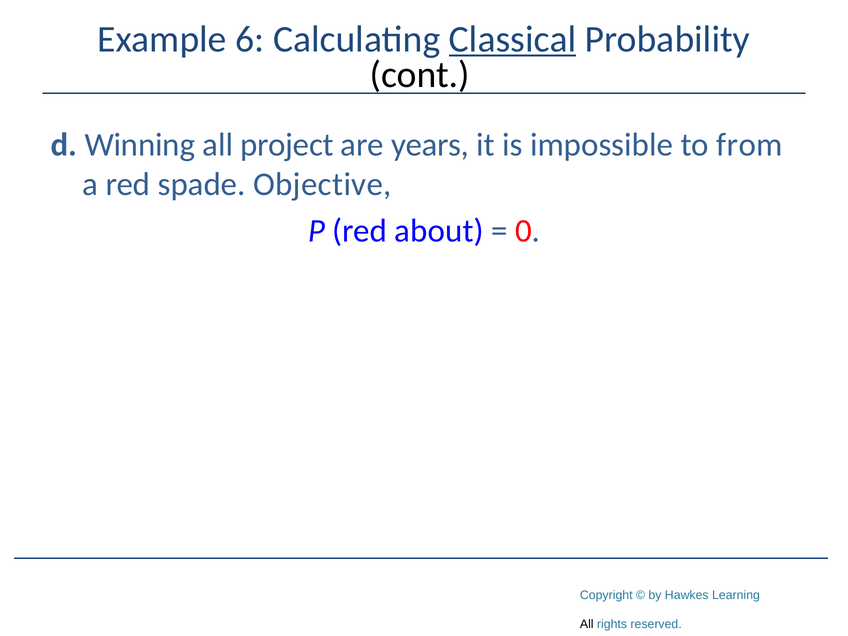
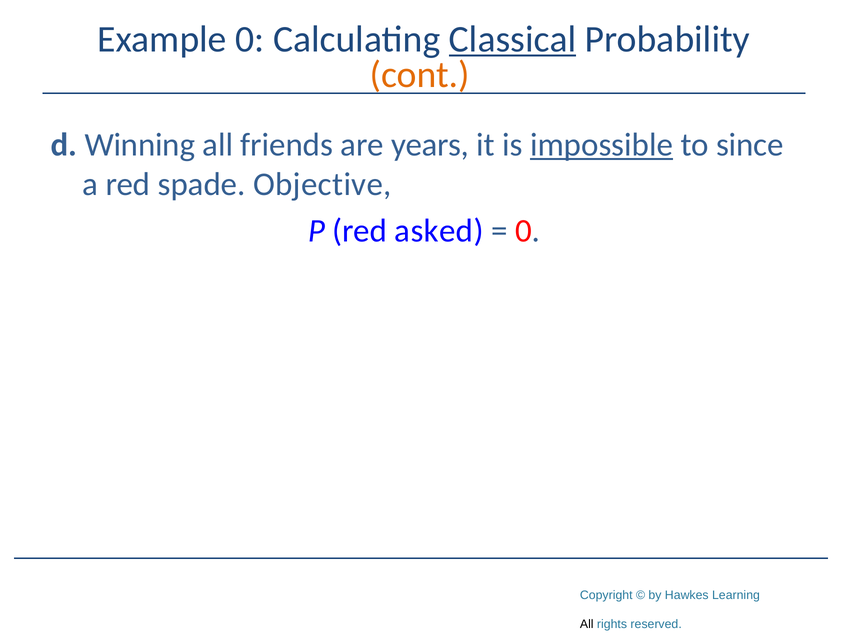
Example 6: 6 -> 0 (250, 39)
cont colour: black -> orange (420, 75)
project: project -> friends (287, 145)
impossible underline: none -> present (602, 145)
from: from -> since (750, 145)
about: about -> asked (439, 231)
